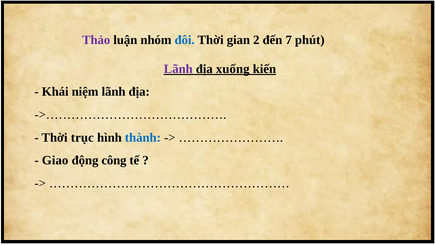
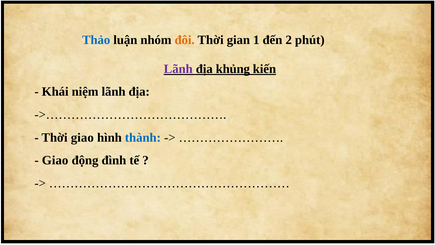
Thảo colour: purple -> blue (96, 40)
đôi colour: blue -> orange (185, 40)
2: 2 -> 1 (256, 40)
7: 7 -> 2 (289, 40)
xuống: xuống -> khủng (233, 69)
Thời trục: trục -> giao (82, 137)
công: công -> đình (114, 160)
